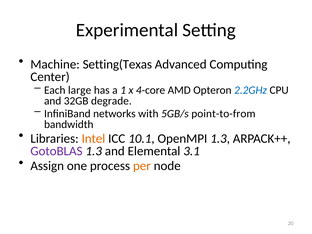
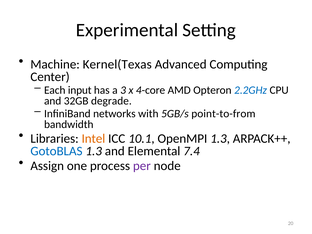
Setting(Texas: Setting(Texas -> Kernel(Texas (117, 64)
large: large -> input (80, 90)
1: 1 -> 3 (123, 90)
GotoBLAS colour: purple -> blue (56, 151)
3.1: 3.1 -> 7.4 (192, 151)
per colour: orange -> purple (142, 166)
